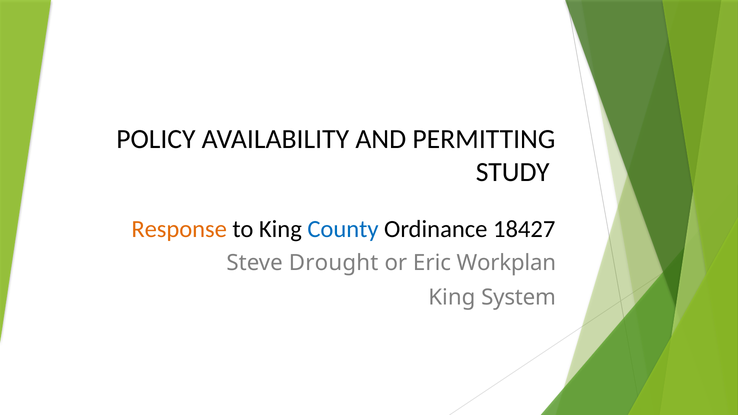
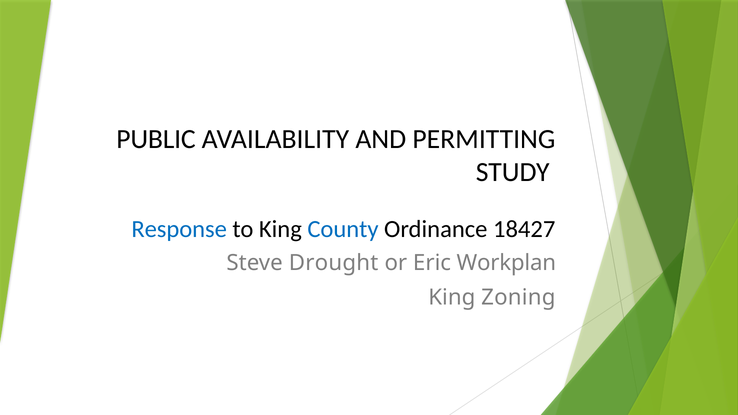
POLICY: POLICY -> PUBLIC (156, 139)
Response colour: orange -> blue (179, 229)
System: System -> Zoning (518, 297)
